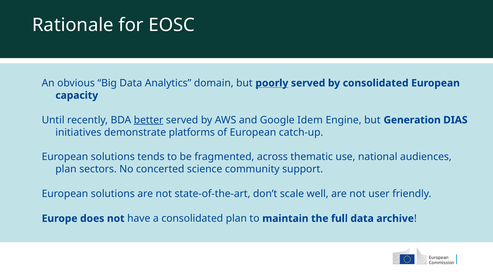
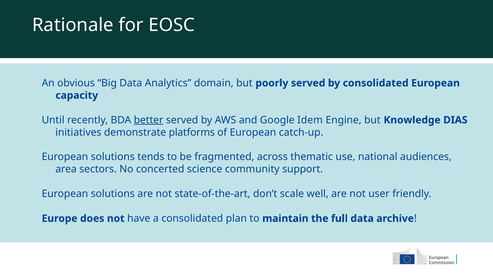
poorly underline: present -> none (272, 83)
Generation: Generation -> Knowledge (412, 120)
plan: plan -> area (66, 169)
